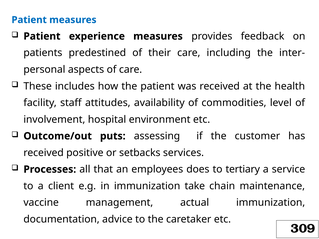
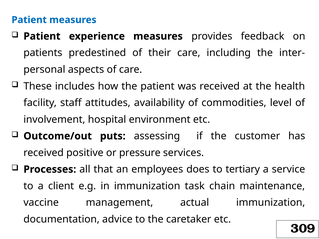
setbacks: setbacks -> pressure (140, 153)
take: take -> task (195, 186)
